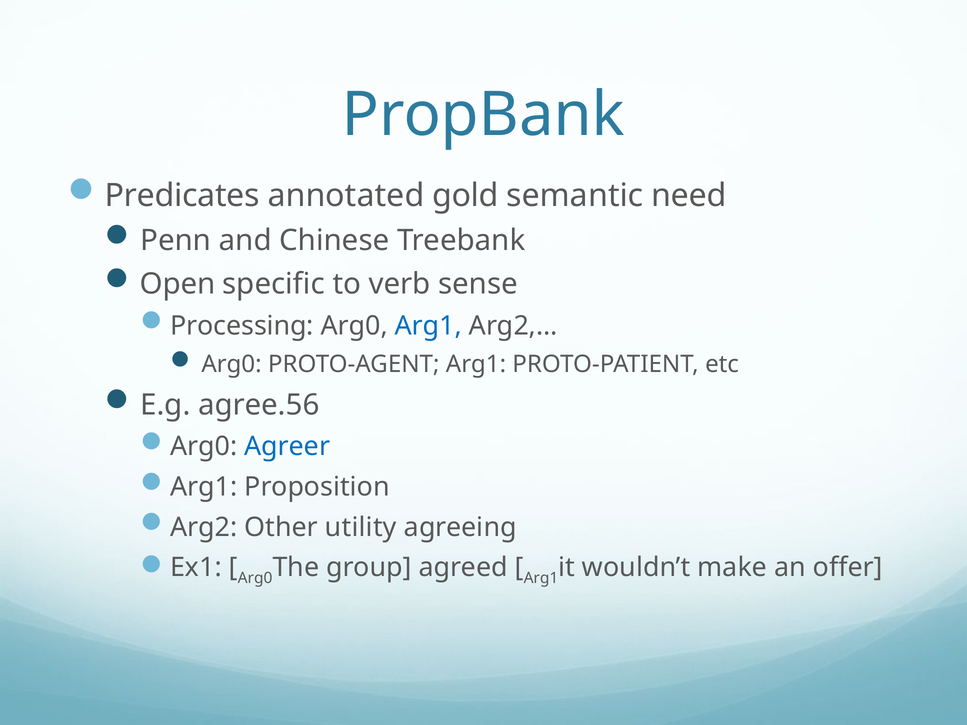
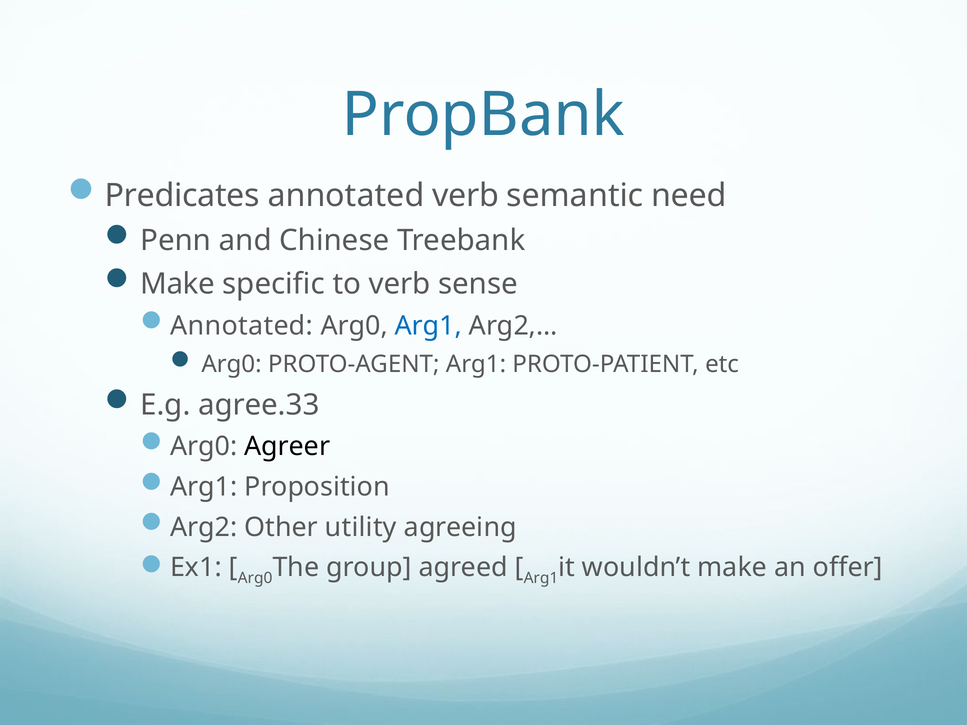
annotated gold: gold -> verb (465, 196)
Open: Open -> Make (178, 284)
Processing: Processing -> Annotated (242, 326)
agree.56: agree.56 -> agree.33 (259, 405)
Agreer colour: blue -> black (287, 447)
